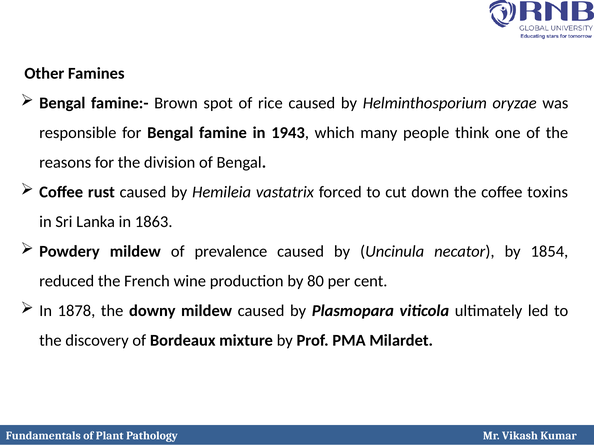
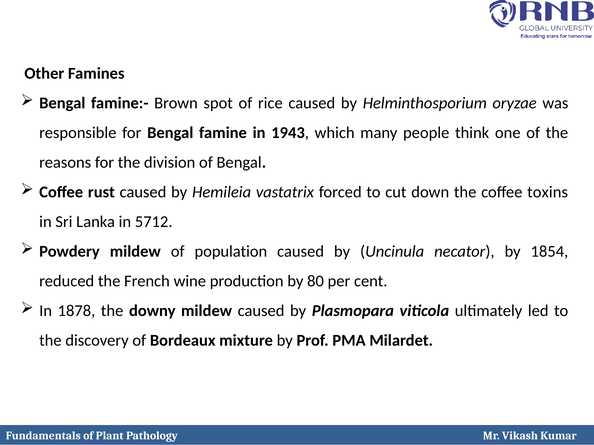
1863: 1863 -> 5712 (154, 222)
prevalence: prevalence -> population (231, 252)
